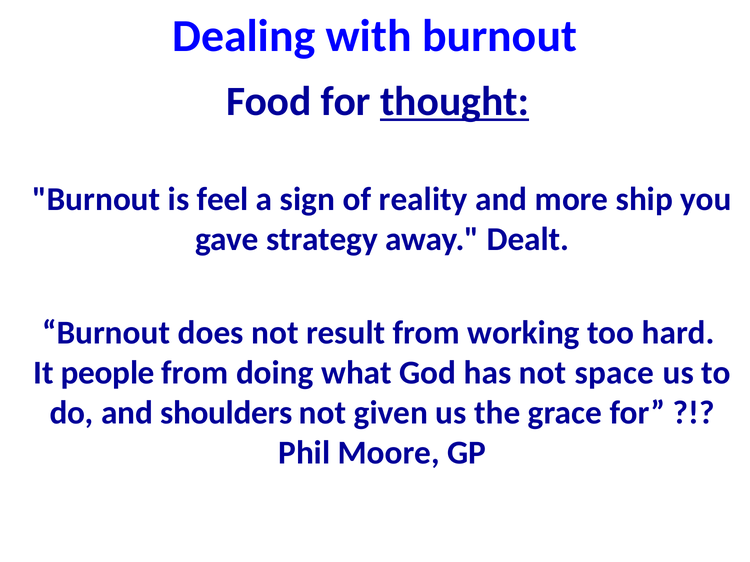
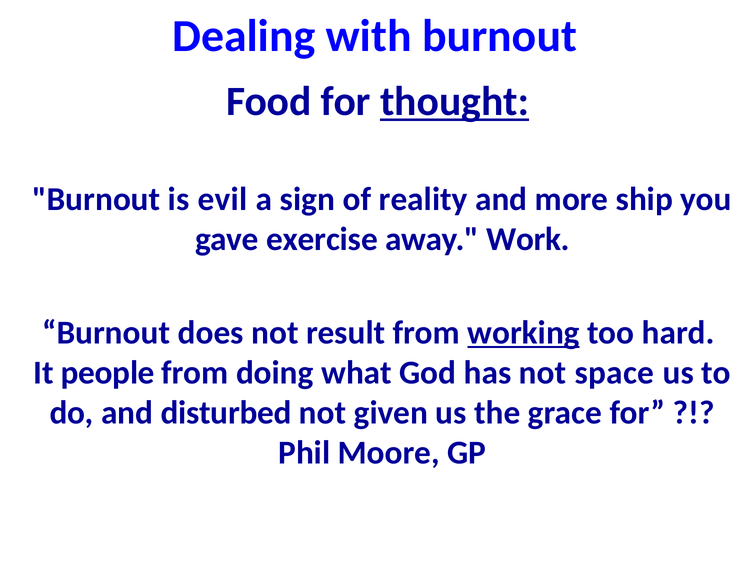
feel: feel -> evil (222, 200)
strategy: strategy -> exercise (322, 240)
Dealt: Dealt -> Work (528, 240)
working underline: none -> present (524, 333)
shoulders: shoulders -> disturbed (226, 413)
